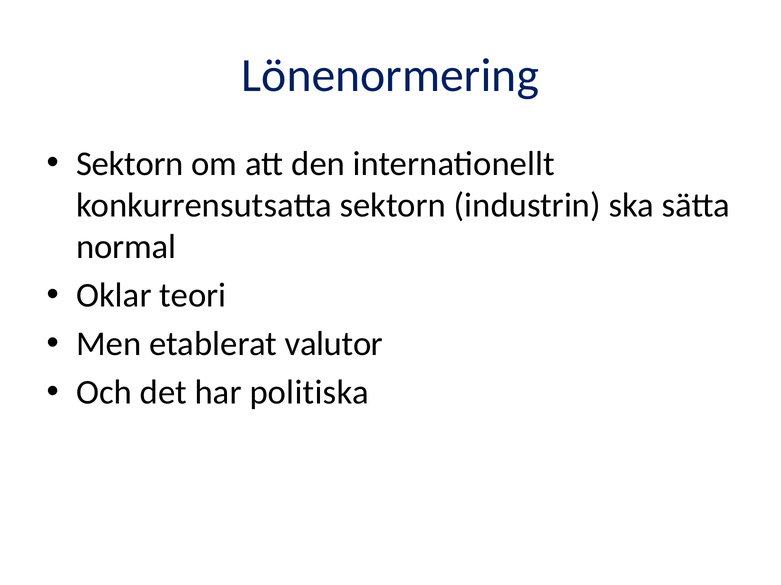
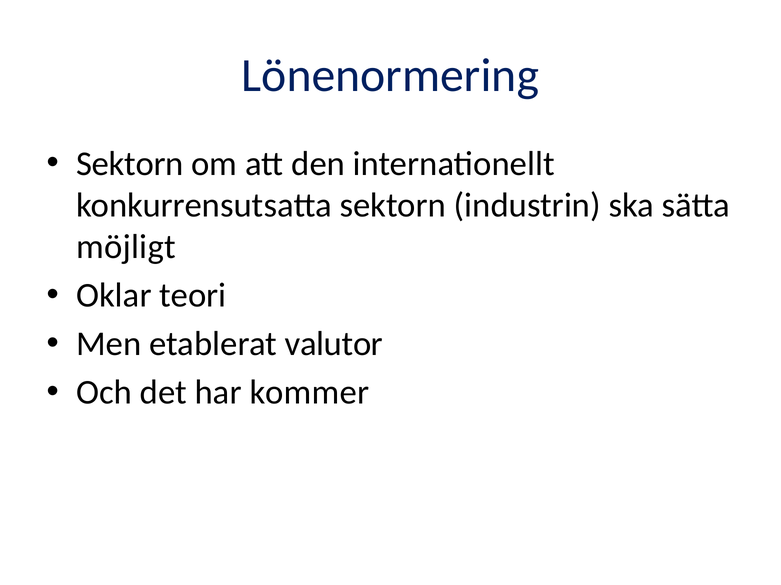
normal: normal -> möjligt (126, 247)
politiska: politiska -> kommer (309, 393)
